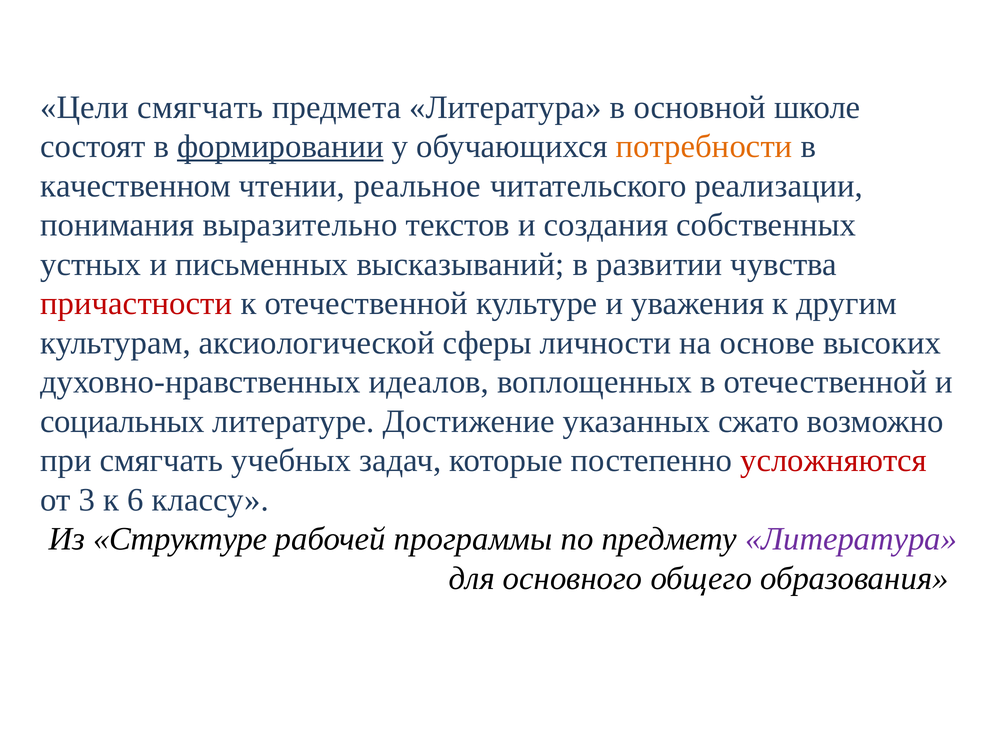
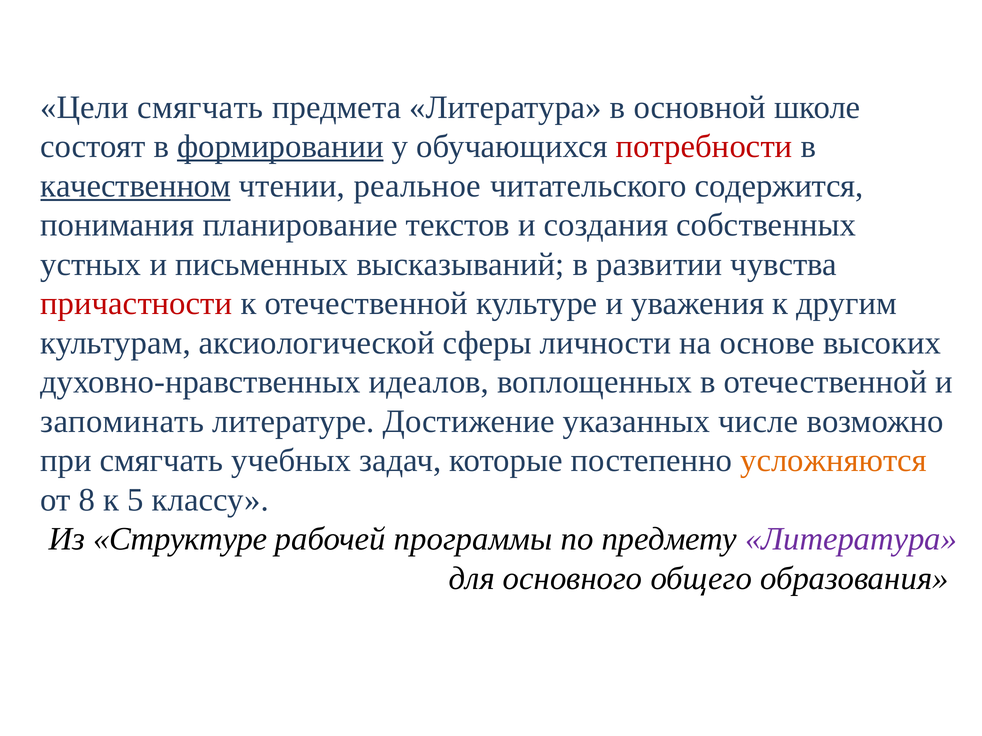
потребности colour: orange -> red (704, 147)
качественном underline: none -> present (136, 186)
реализации: реализации -> содержится (779, 186)
выразительно: выразительно -> планирование (300, 225)
социальных: социальных -> запоминать (122, 422)
сжато: сжато -> числе (758, 422)
усложняются colour: red -> orange (834, 461)
3: 3 -> 8 (87, 500)
6: 6 -> 5 (135, 500)
